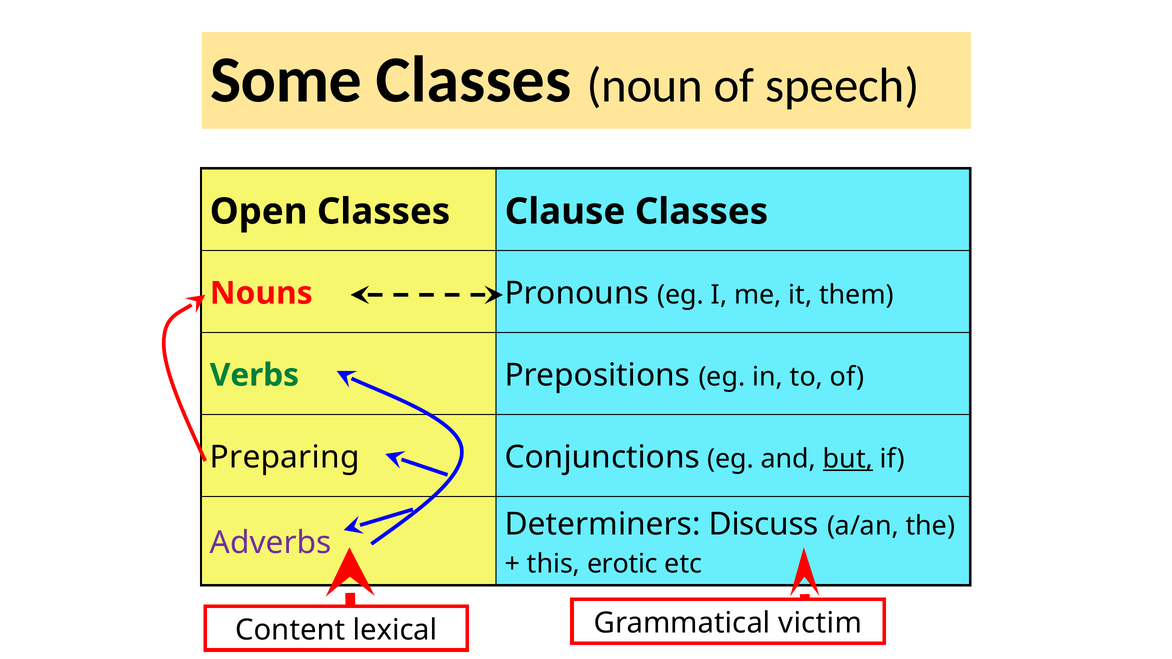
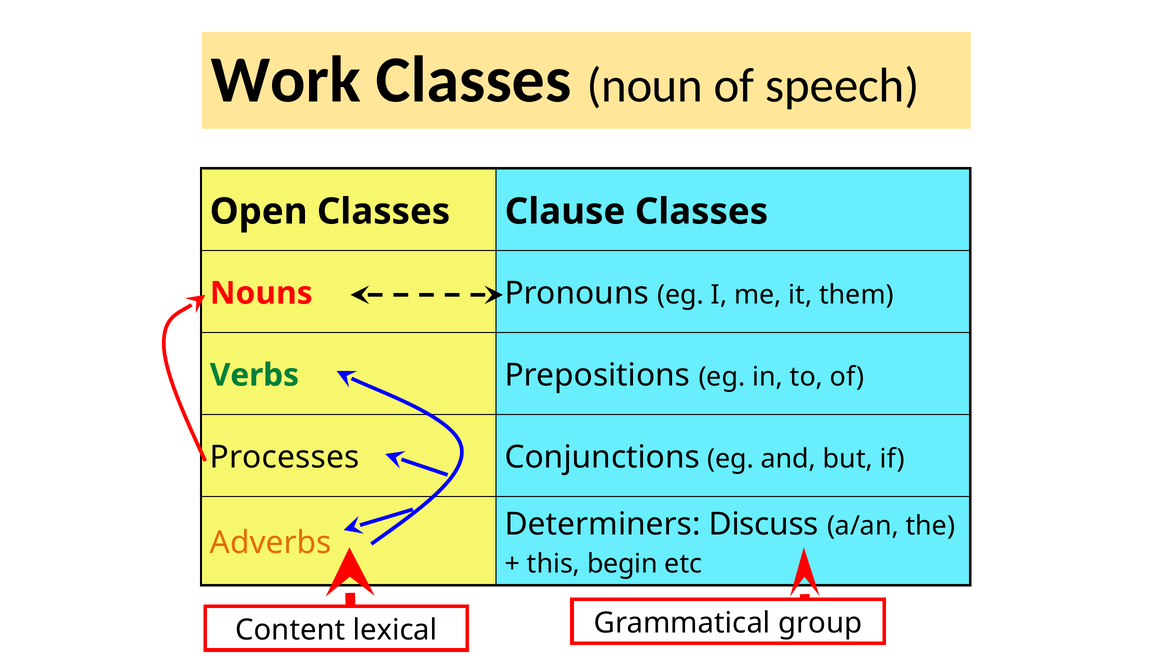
Some: Some -> Work (286, 80)
Preparing: Preparing -> Processes (285, 457)
but underline: present -> none (848, 459)
Adverbs colour: purple -> orange (271, 543)
erotic: erotic -> begin (622, 564)
victim: victim -> group (820, 624)
